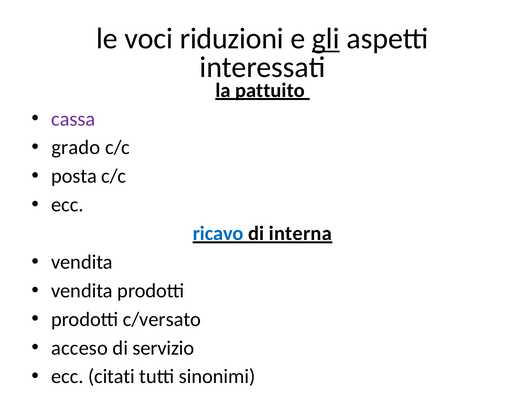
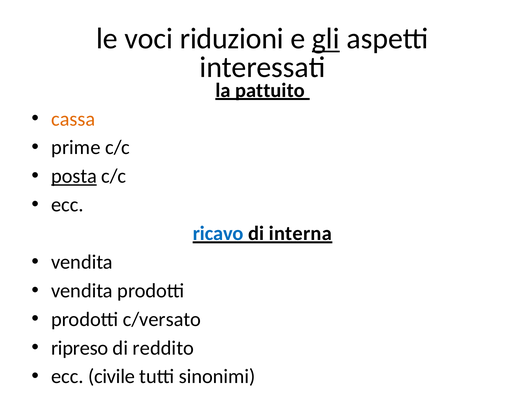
cassa colour: purple -> orange (73, 119)
grado: grado -> prime (76, 147)
posta underline: none -> present (74, 176)
acceso: acceso -> ripreso (80, 348)
servizio: servizio -> reddito (163, 348)
citati: citati -> civile (112, 376)
